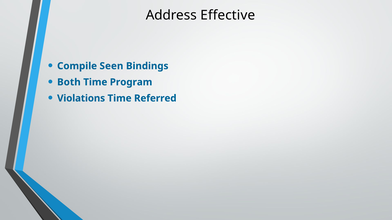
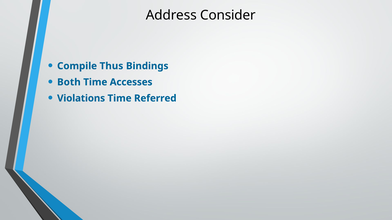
Effective: Effective -> Consider (228, 15)
Seen: Seen -> Thus (111, 66)
Program: Program -> Accesses (131, 82)
